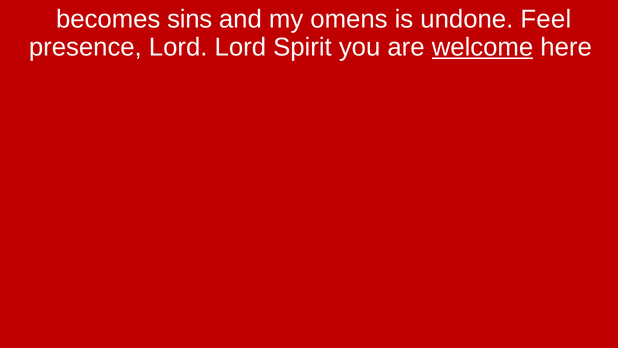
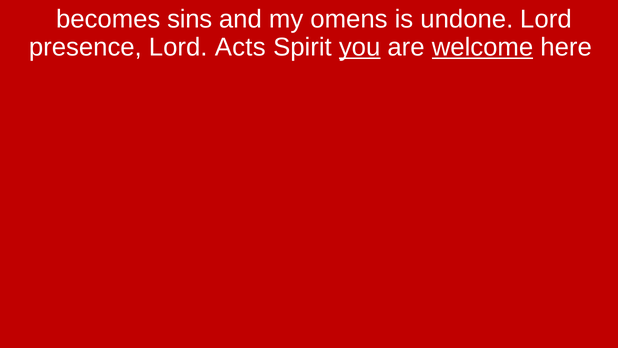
undone Feel: Feel -> Lord (546, 19)
Lord Lord: Lord -> Acts (240, 47)
you underline: none -> present (360, 47)
